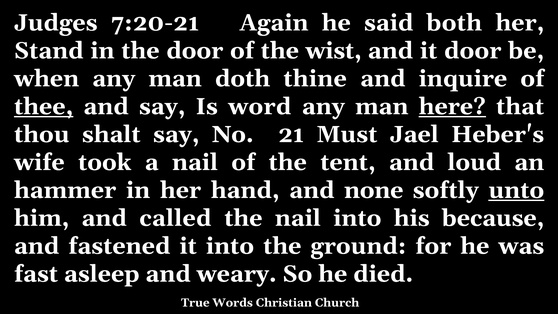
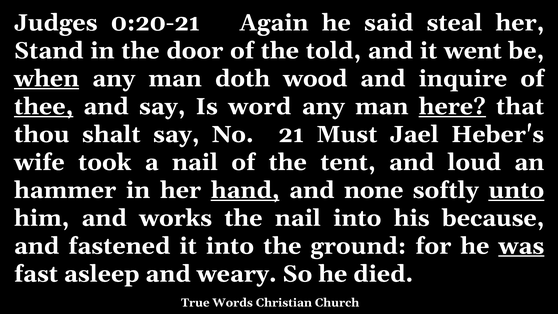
7:20-21: 7:20-21 -> 0:20-21 (155, 23)
both: both -> steal (454, 23)
wist: wist -> told (333, 51)
it door: door -> went (473, 51)
when underline: none -> present (47, 79)
thine: thine -> wood (315, 79)
hand underline: none -> present (245, 190)
called: called -> works (176, 218)
was underline: none -> present (521, 246)
